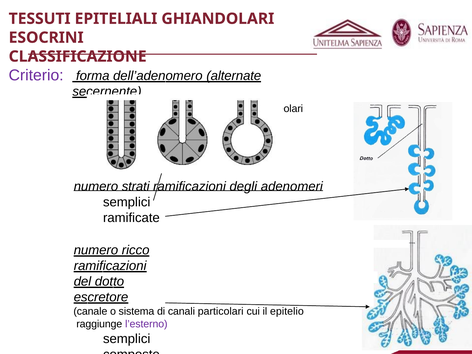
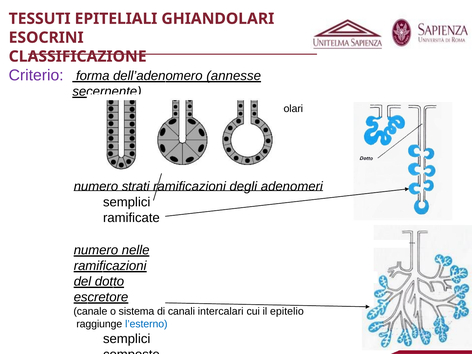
alternate: alternate -> annesse (234, 76)
ricco: ricco -> nelle (136, 250)
particolari: particolari -> intercalari (221, 311)
l’esterno colour: purple -> blue (146, 324)
